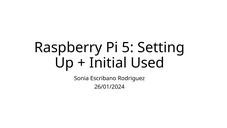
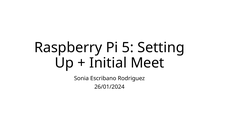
Used: Used -> Meet (147, 63)
